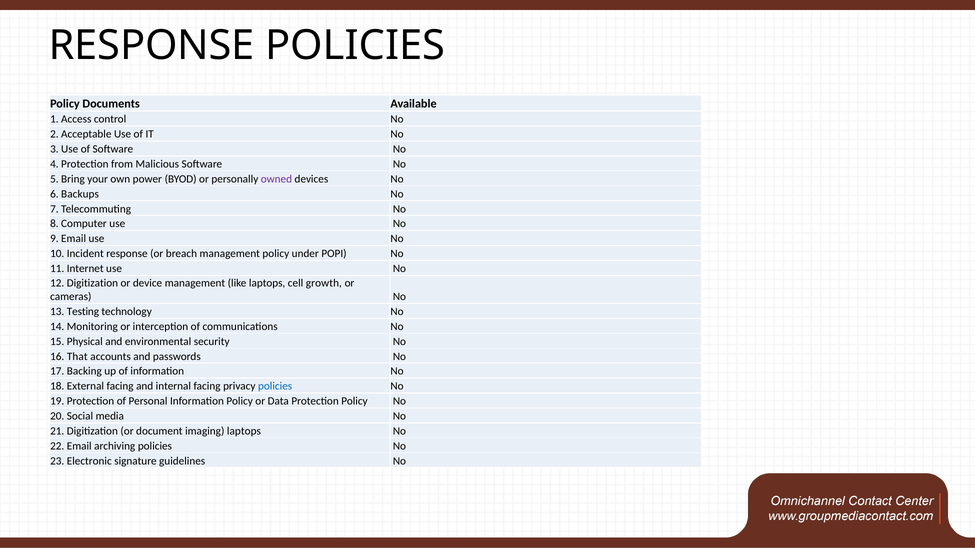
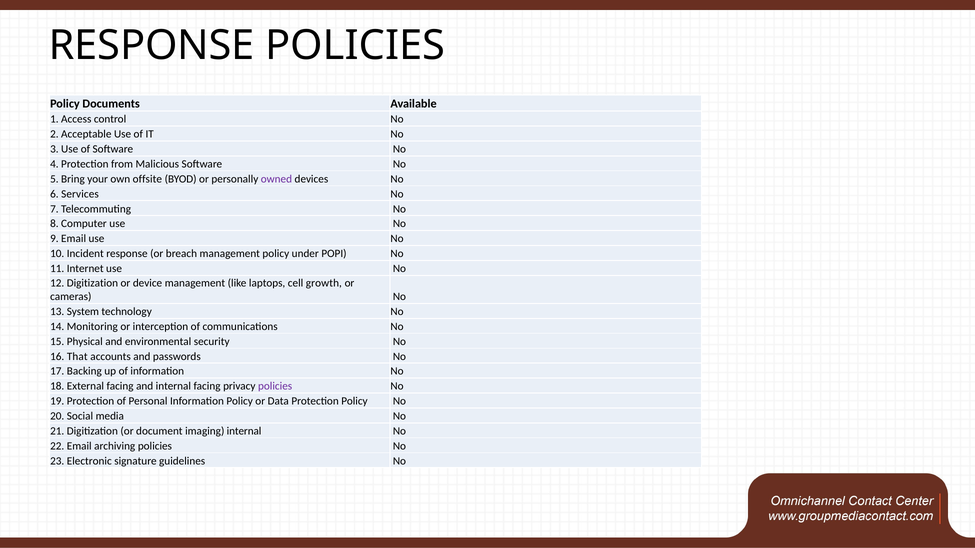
power: power -> offsite (147, 179)
Backups: Backups -> Services (80, 194)
Testing: Testing -> System (83, 312)
policies colour: blue -> purple (275, 387)
imaging laptops: laptops -> internal (244, 431)
